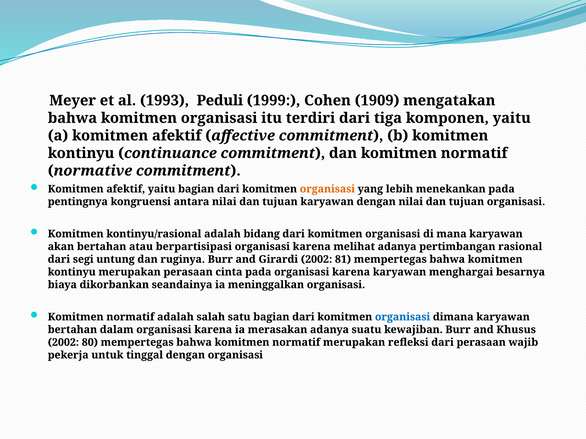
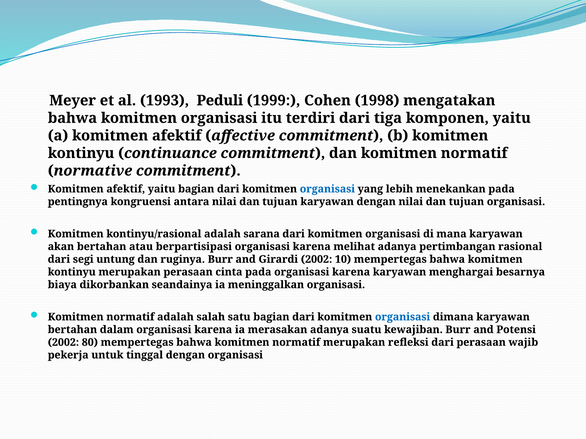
1909: 1909 -> 1998 (377, 101)
organisasi colour: orange -> blue (327, 189)
bidang: bidang -> sarana (262, 234)
81: 81 -> 10 (343, 260)
Khusus: Khusus -> Potensi (516, 330)
